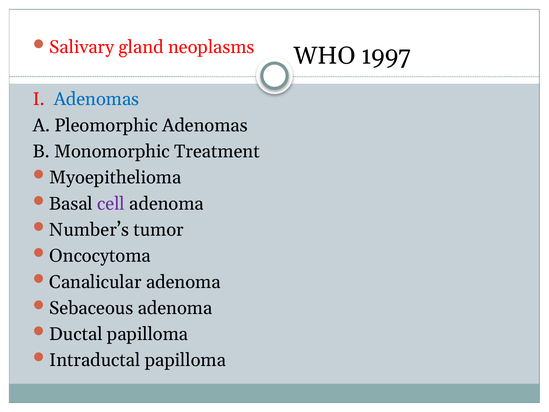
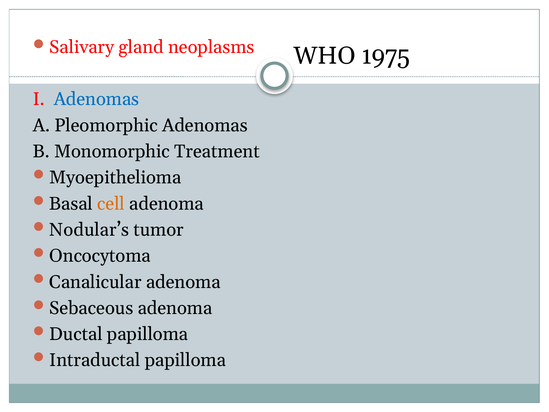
1997: 1997 -> 1975 (386, 56)
cell colour: purple -> orange (111, 204)
Number’s: Number’s -> Nodular’s (89, 230)
